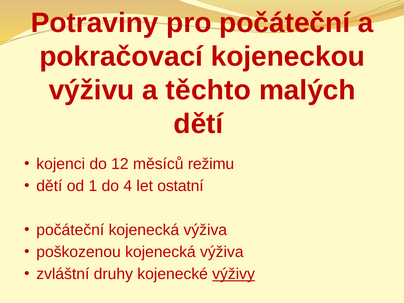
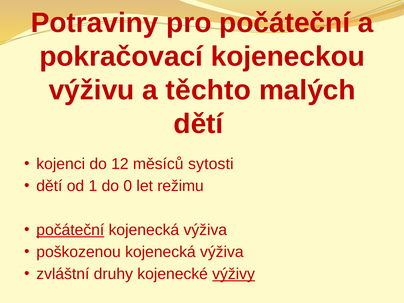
režimu: režimu -> sytosti (211, 164)
4: 4 -> 0 (128, 186)
ostatní: ostatní -> režimu (180, 186)
počáteční underline: none -> present (70, 230)
